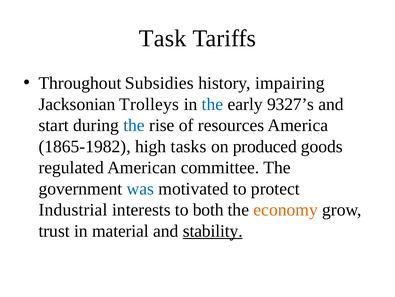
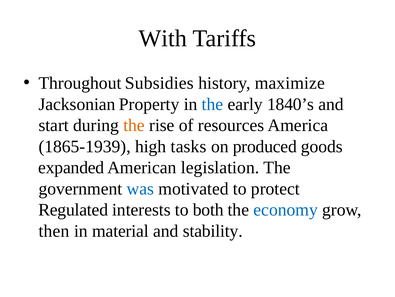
Task: Task -> With (163, 38)
impairing: impairing -> maximize (290, 83)
Trolleys: Trolleys -> Property (149, 104)
9327’s: 9327’s -> 1840’s (291, 104)
the colour: blue -> orange (134, 125)
1865-1982: 1865-1982 -> 1865-1939 (85, 146)
regulated: regulated -> expanded (71, 167)
committee: committee -> legislation (220, 167)
Industrial: Industrial -> Regulated (73, 209)
economy colour: orange -> blue (286, 209)
trust: trust -> then (54, 230)
stability underline: present -> none (213, 230)
